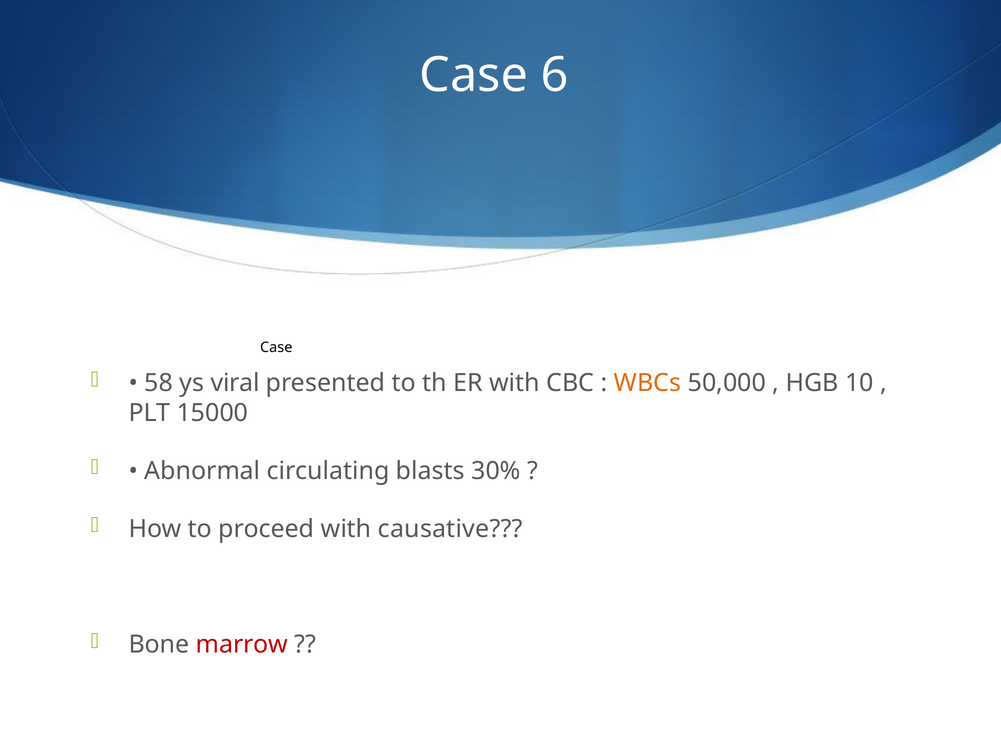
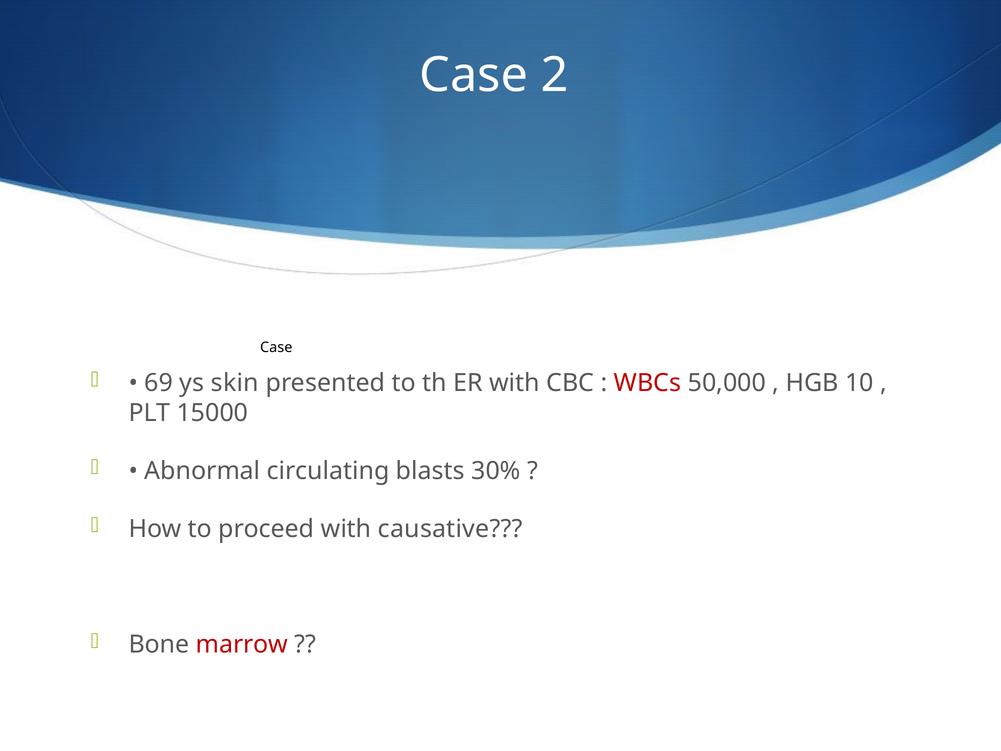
6: 6 -> 2 (555, 75)
58: 58 -> 69 (159, 383)
viral: viral -> skin (235, 383)
WBCs colour: orange -> red (647, 383)
